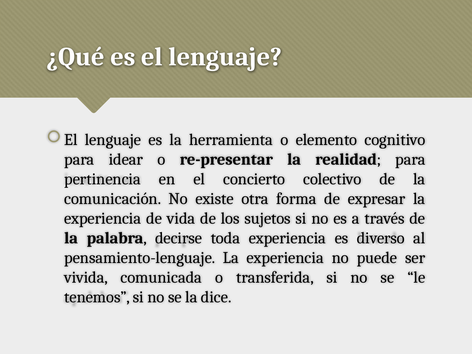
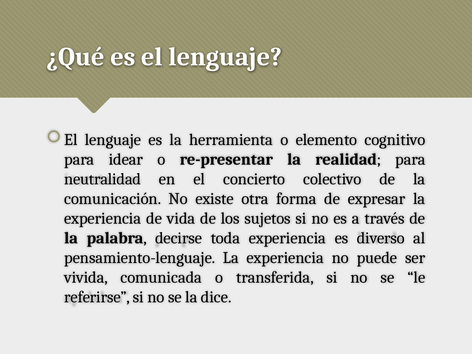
pertinencia: pertinencia -> neutralidad (103, 179)
tenemos: tenemos -> referirse (97, 297)
